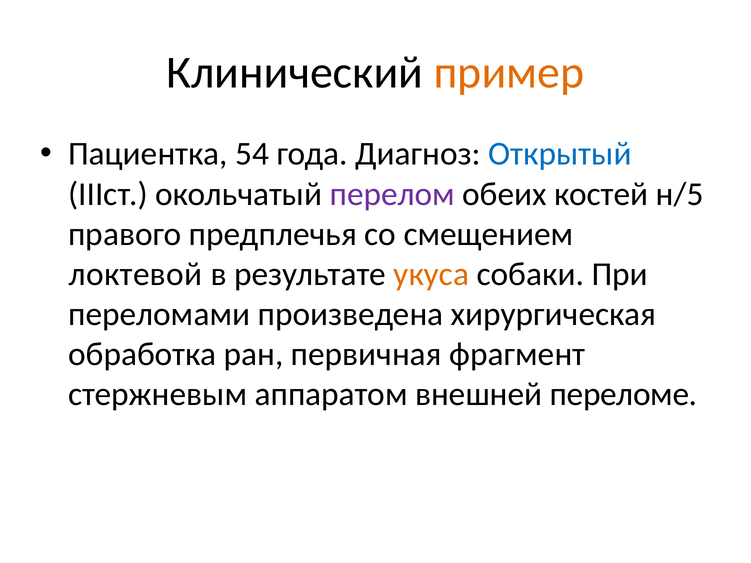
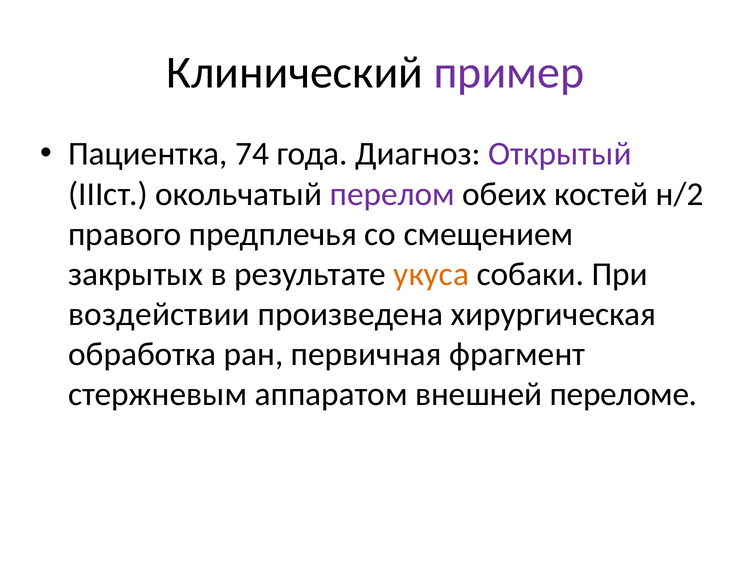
пример colour: orange -> purple (509, 73)
54: 54 -> 74 (252, 154)
Открытый colour: blue -> purple (560, 154)
н/5: н/5 -> н/2 (680, 194)
локтевой: локтевой -> закрытых (136, 274)
переломами: переломами -> воздействии (159, 314)
